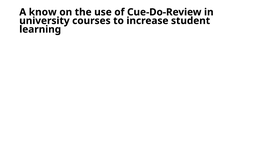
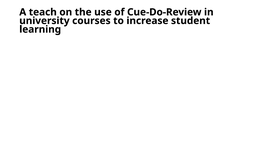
know: know -> teach (43, 12)
